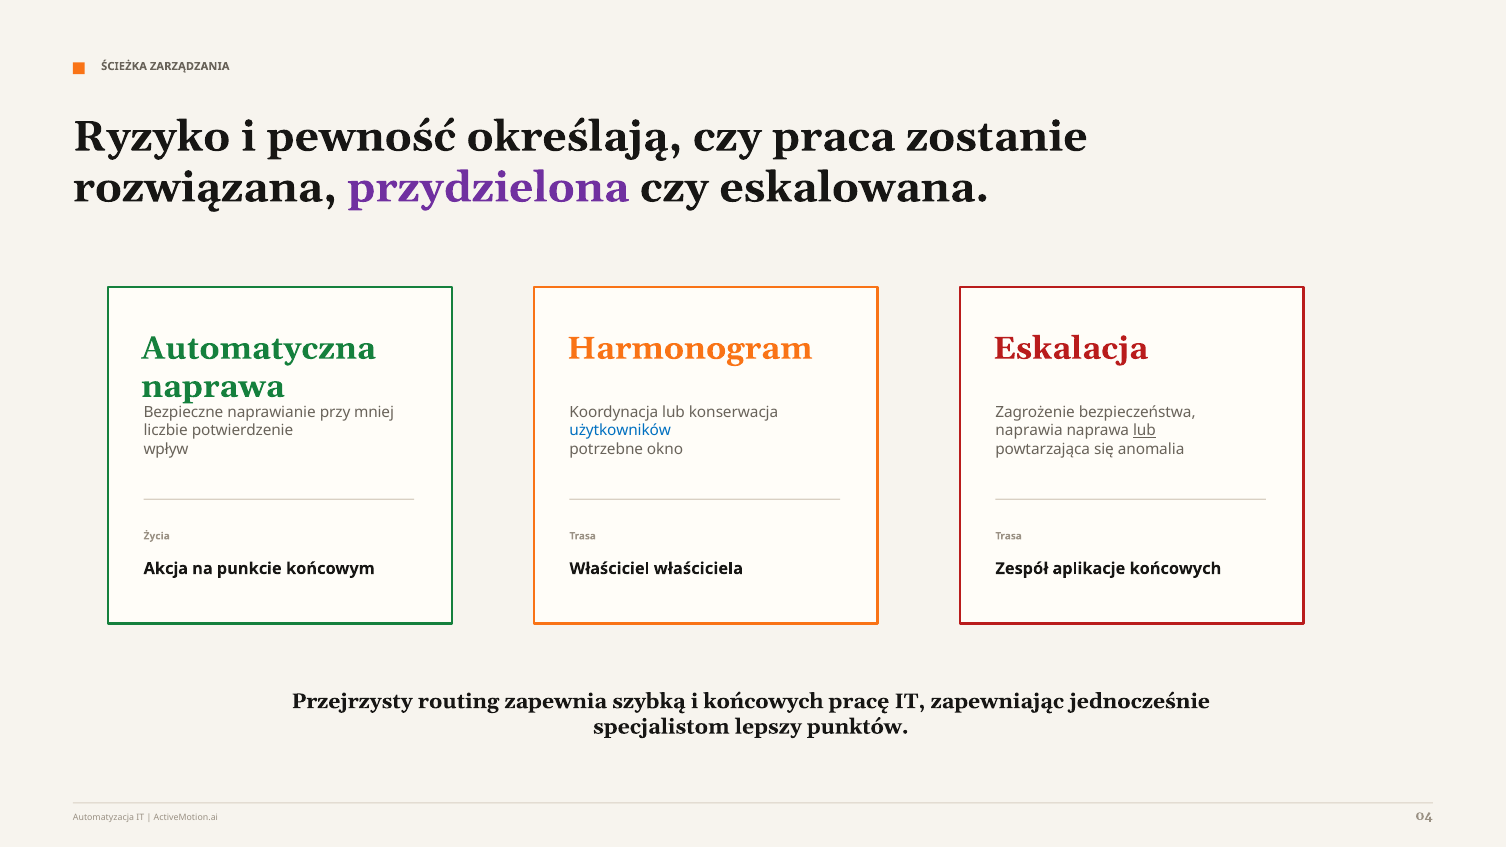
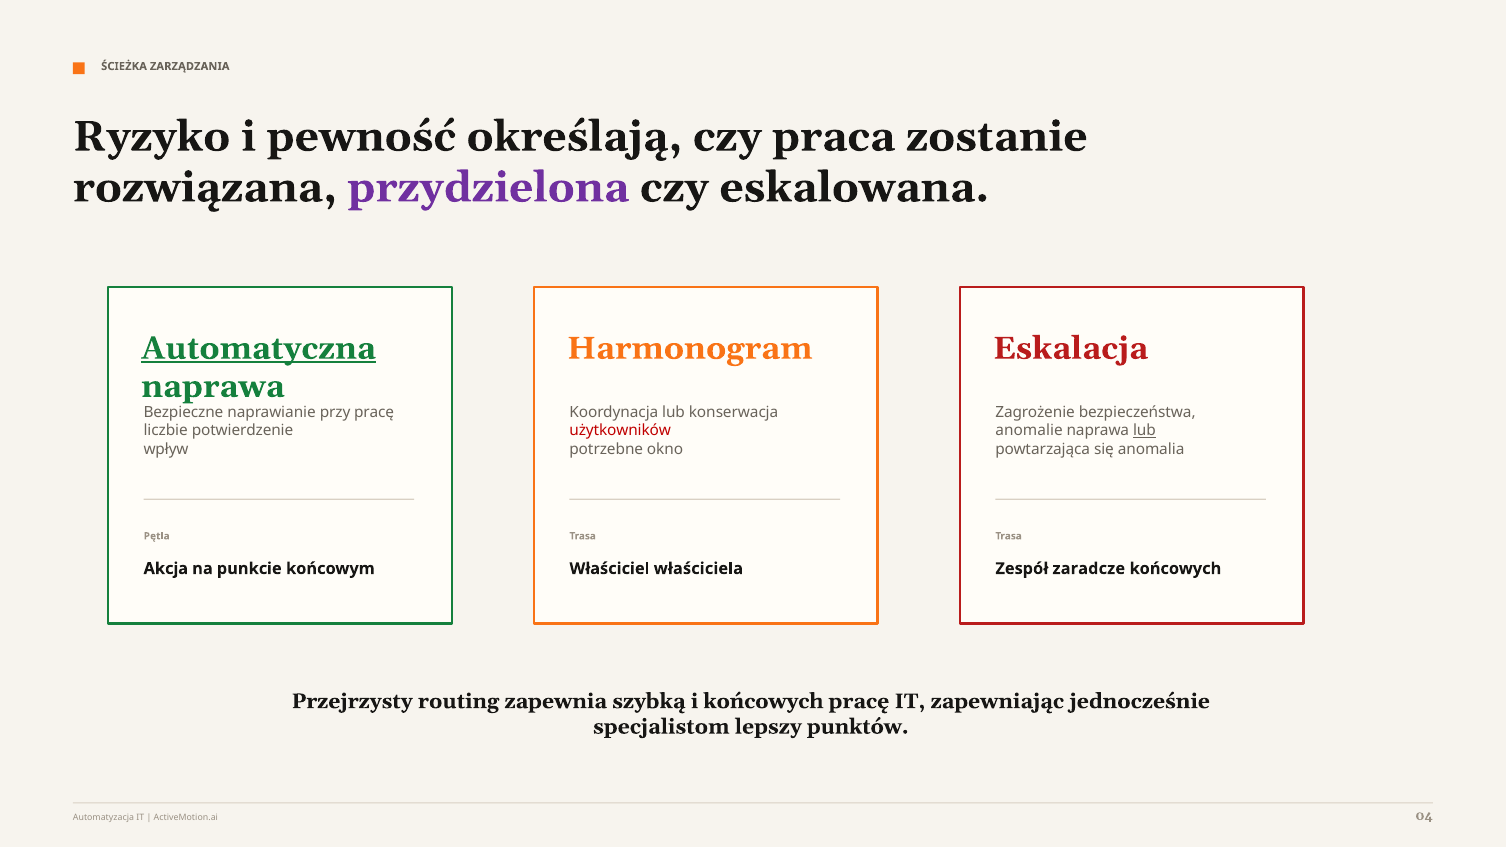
Automatyczna underline: none -> present (259, 348)
przy mniej: mniej -> pracę (374, 413)
użytkowników colour: blue -> red (620, 431)
naprawia: naprawia -> anomalie (1029, 431)
Życia: Życia -> Pętla (157, 536)
aplikacje: aplikacje -> zaradcze (1089, 569)
